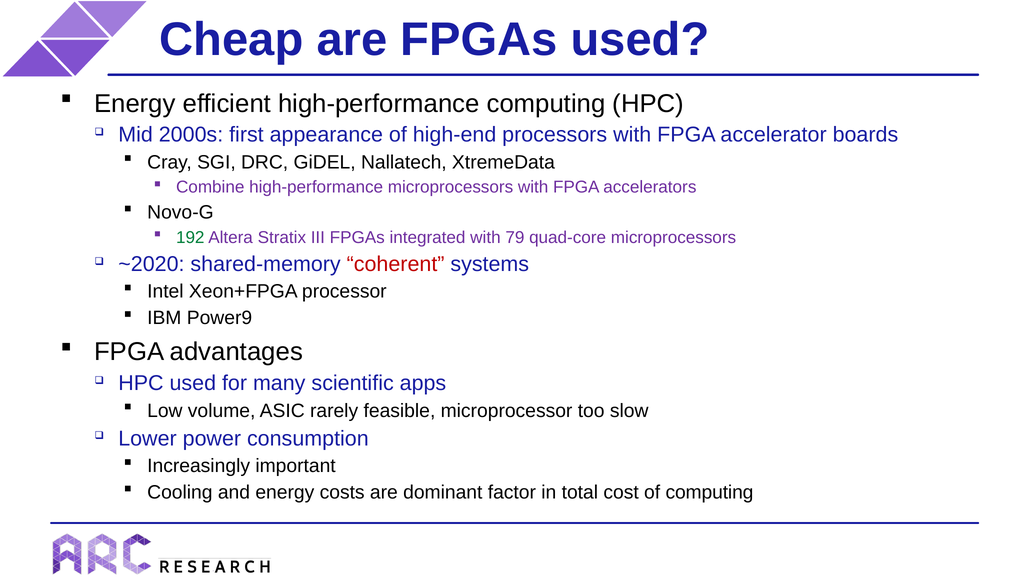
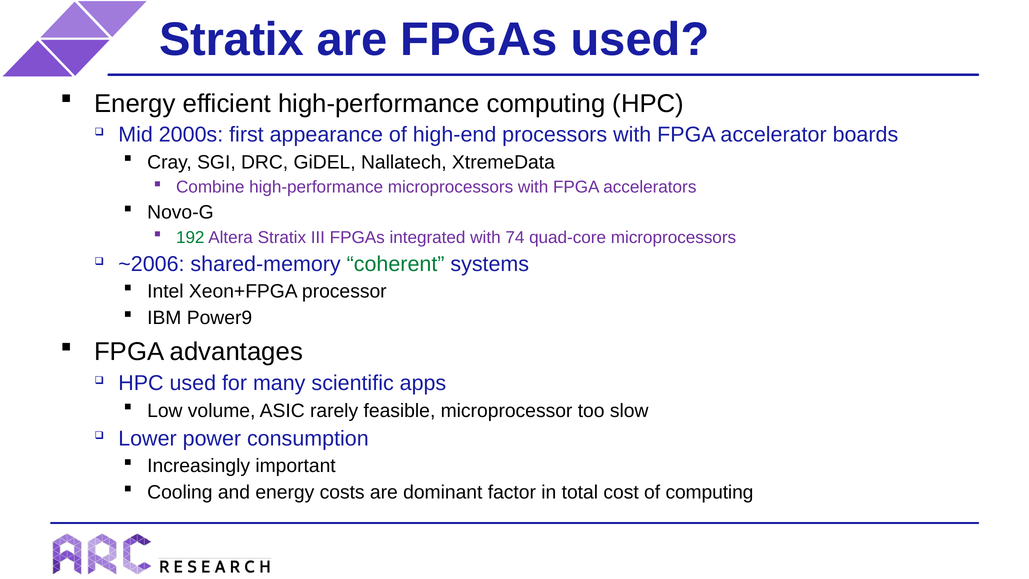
Cheap: Cheap -> Stratix (232, 40)
79: 79 -> 74 (515, 237)
~2020: ~2020 -> ~2006 (151, 264)
coherent colour: red -> green (396, 264)
